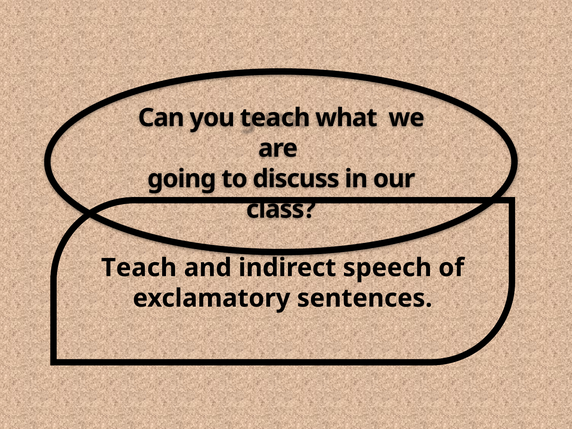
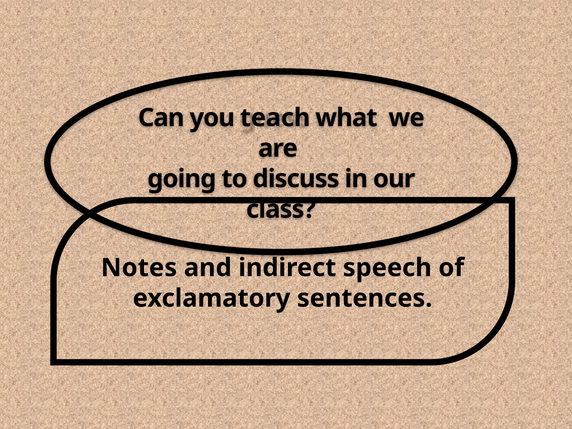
Teach: Teach -> Notes (139, 268)
